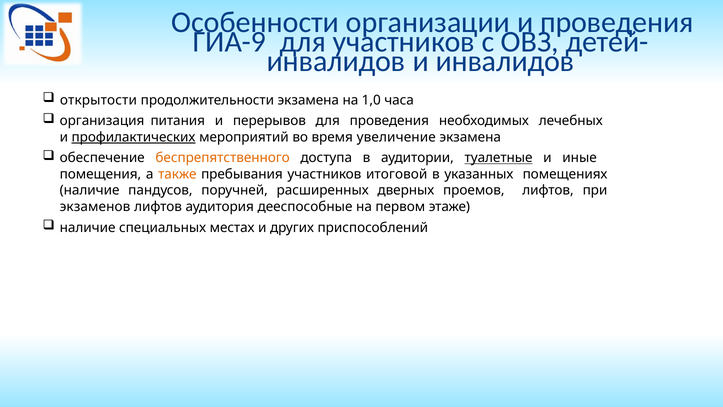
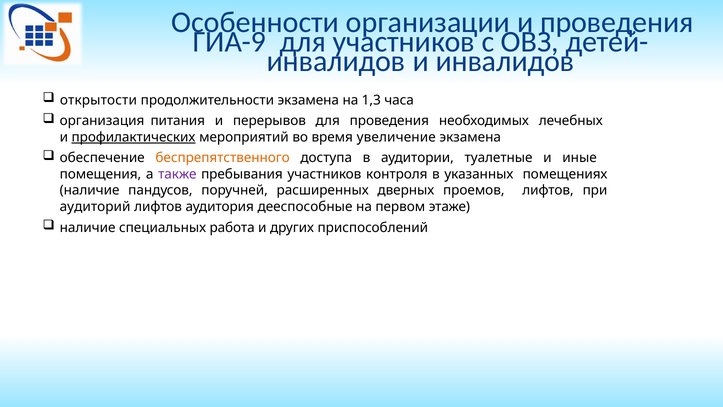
1,0: 1,0 -> 1,3 (371, 100)
туалетные underline: present -> none (499, 158)
также colour: orange -> purple (177, 174)
итоговой: итоговой -> контроля (397, 174)
экзаменов: экзаменов -> аудиторий (95, 207)
местах: местах -> работа (232, 227)
